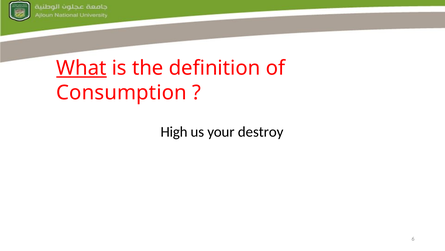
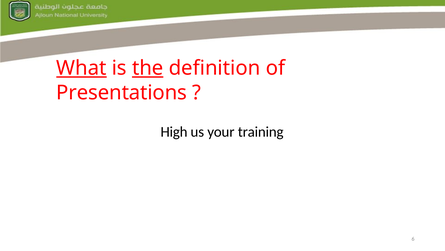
the underline: none -> present (148, 68)
Consumption: Consumption -> Presentations (122, 93)
destroy: destroy -> training (261, 131)
